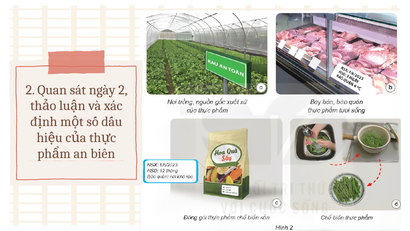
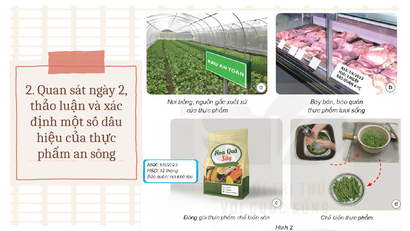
biến: biến -> sống (103, 153)
